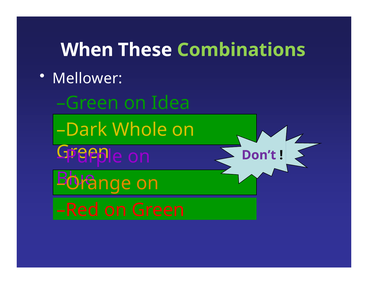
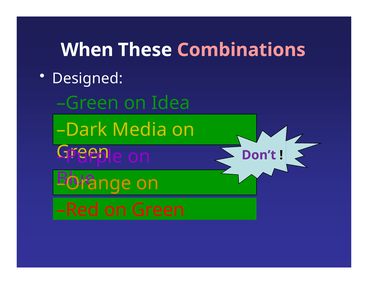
Combinations colour: light green -> pink (241, 50)
Mellower: Mellower -> Designed (87, 78)
Whole: Whole -> Media (140, 130)
